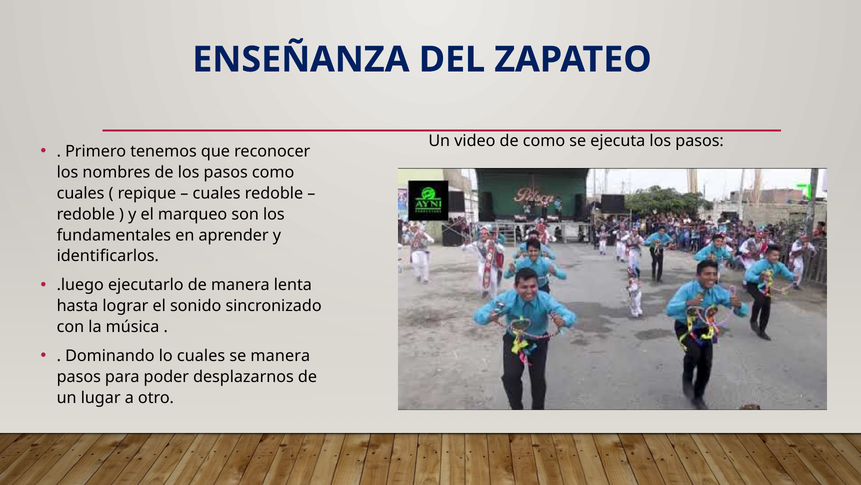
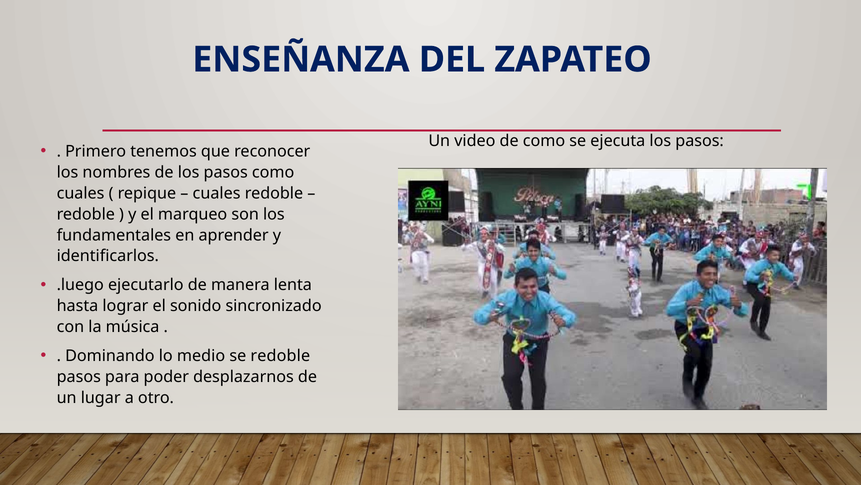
lo cuales: cuales -> medio (201, 355)
se manera: manera -> redoble (280, 355)
